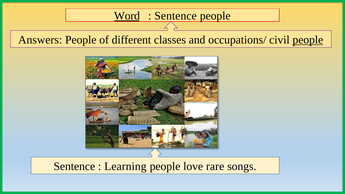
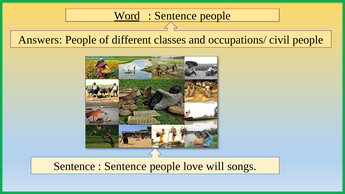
people underline: present -> none (308, 40)
Learning: Learning -> Sentence (125, 166)
rare: rare -> will (215, 166)
